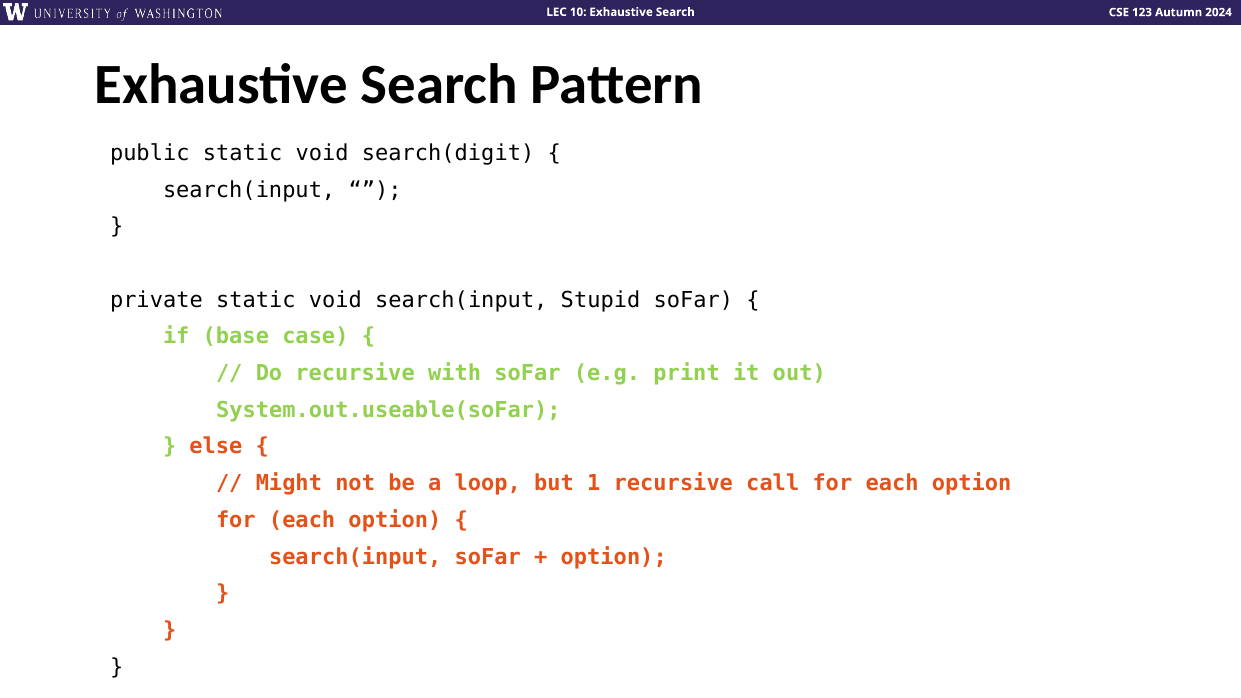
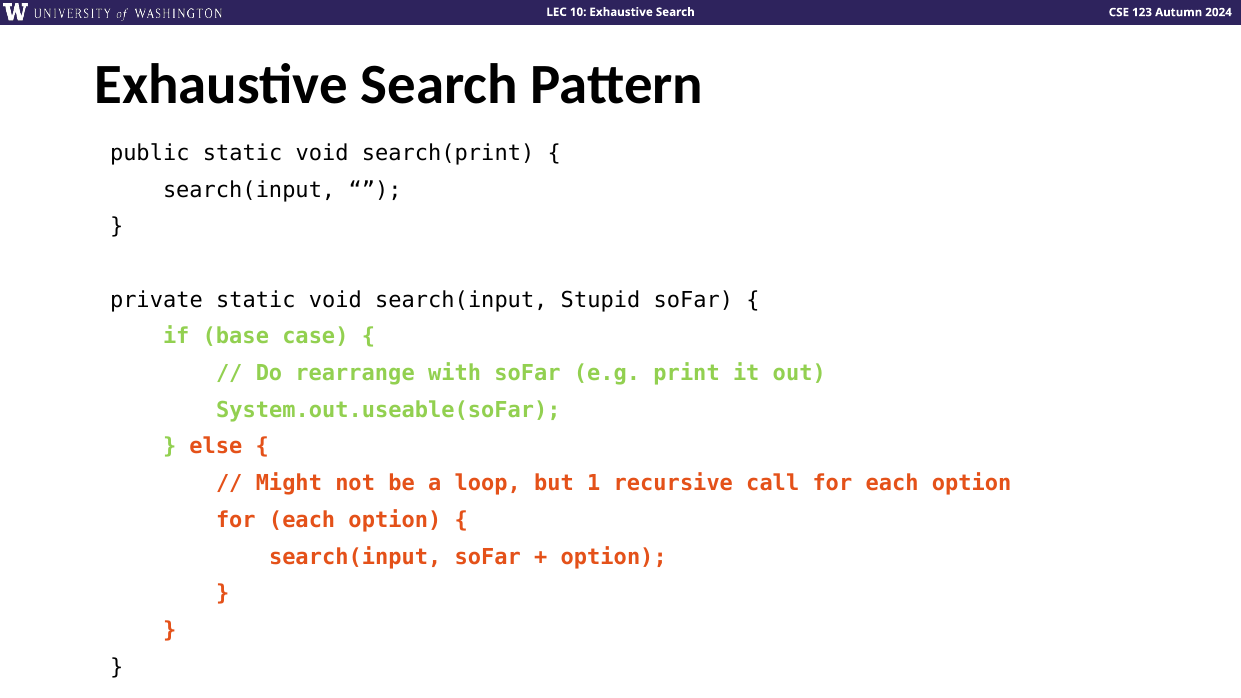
search(digit: search(digit -> search(print (448, 153)
Do recursive: recursive -> rearrange (355, 373)
